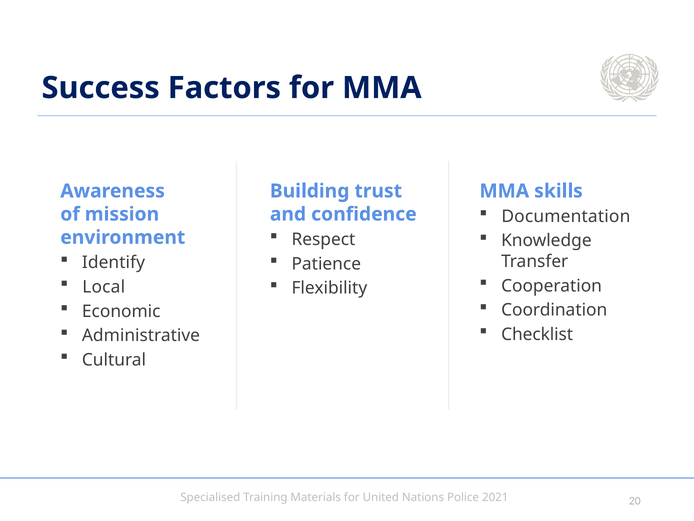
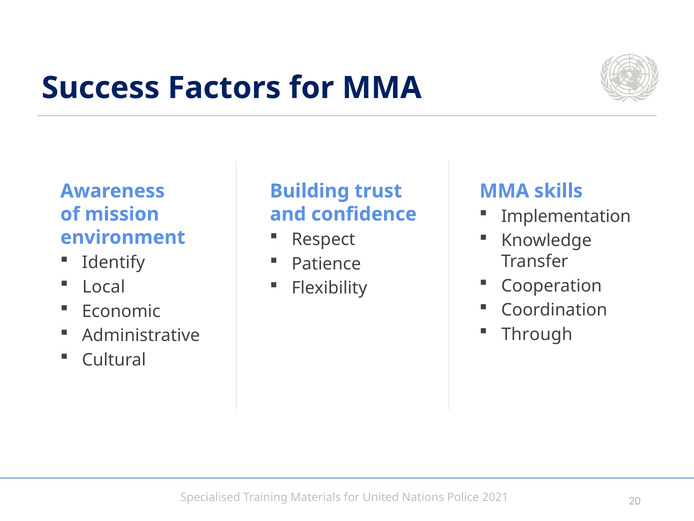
Documentation: Documentation -> Implementation (566, 216)
Checklist: Checklist -> Through (537, 334)
